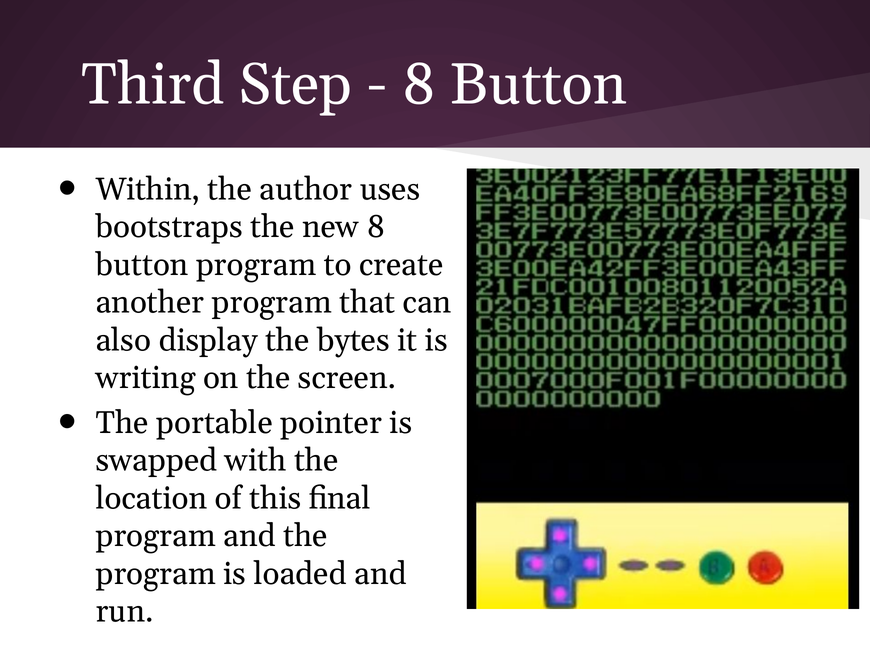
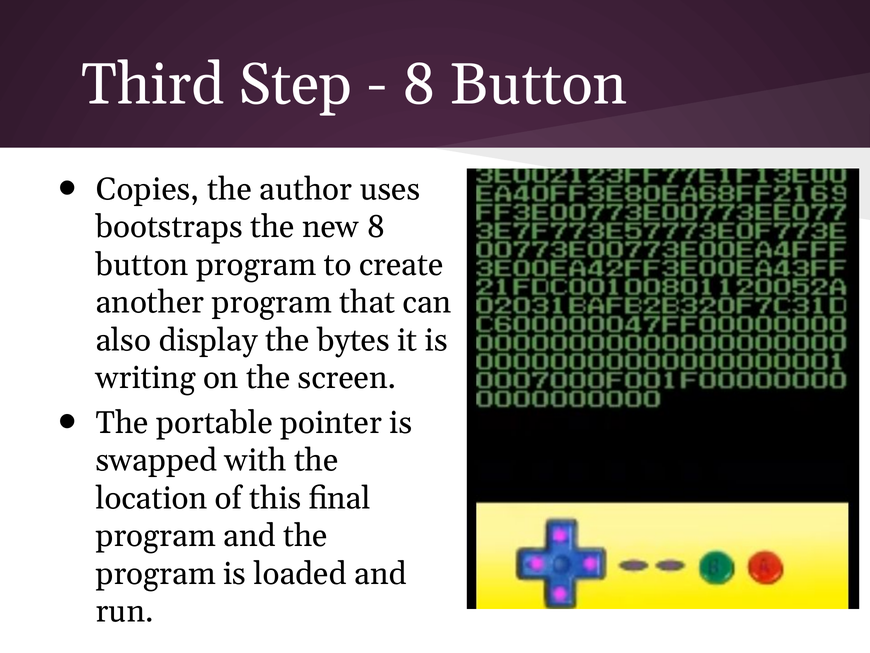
Within: Within -> Copies (148, 189)
